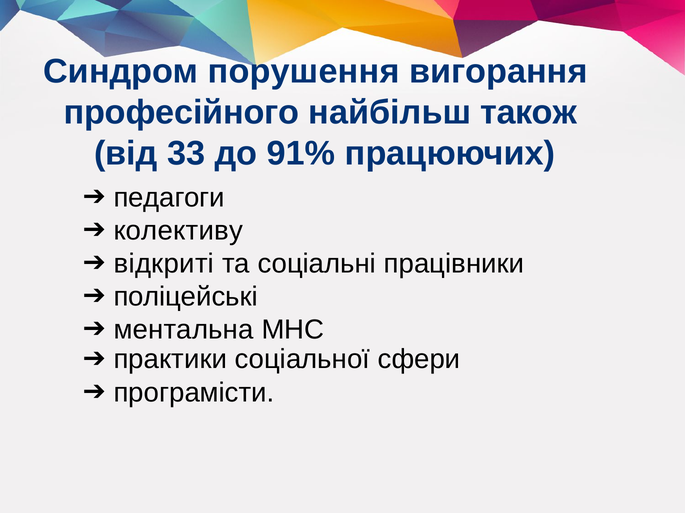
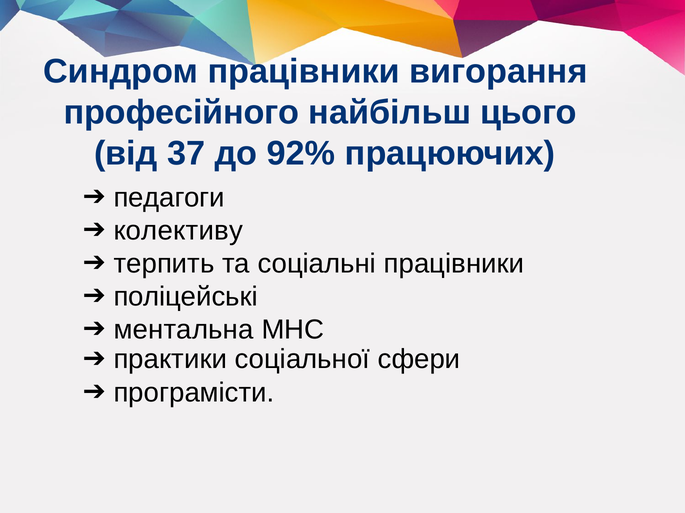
Синдром порушення: порушення -> працівники (304, 71)
також: також -> цього (528, 112)
33: 33 -> 37 (186, 154)
91%: 91% -> 92% (301, 154)
відкриті: відкриті -> терпить (164, 264)
